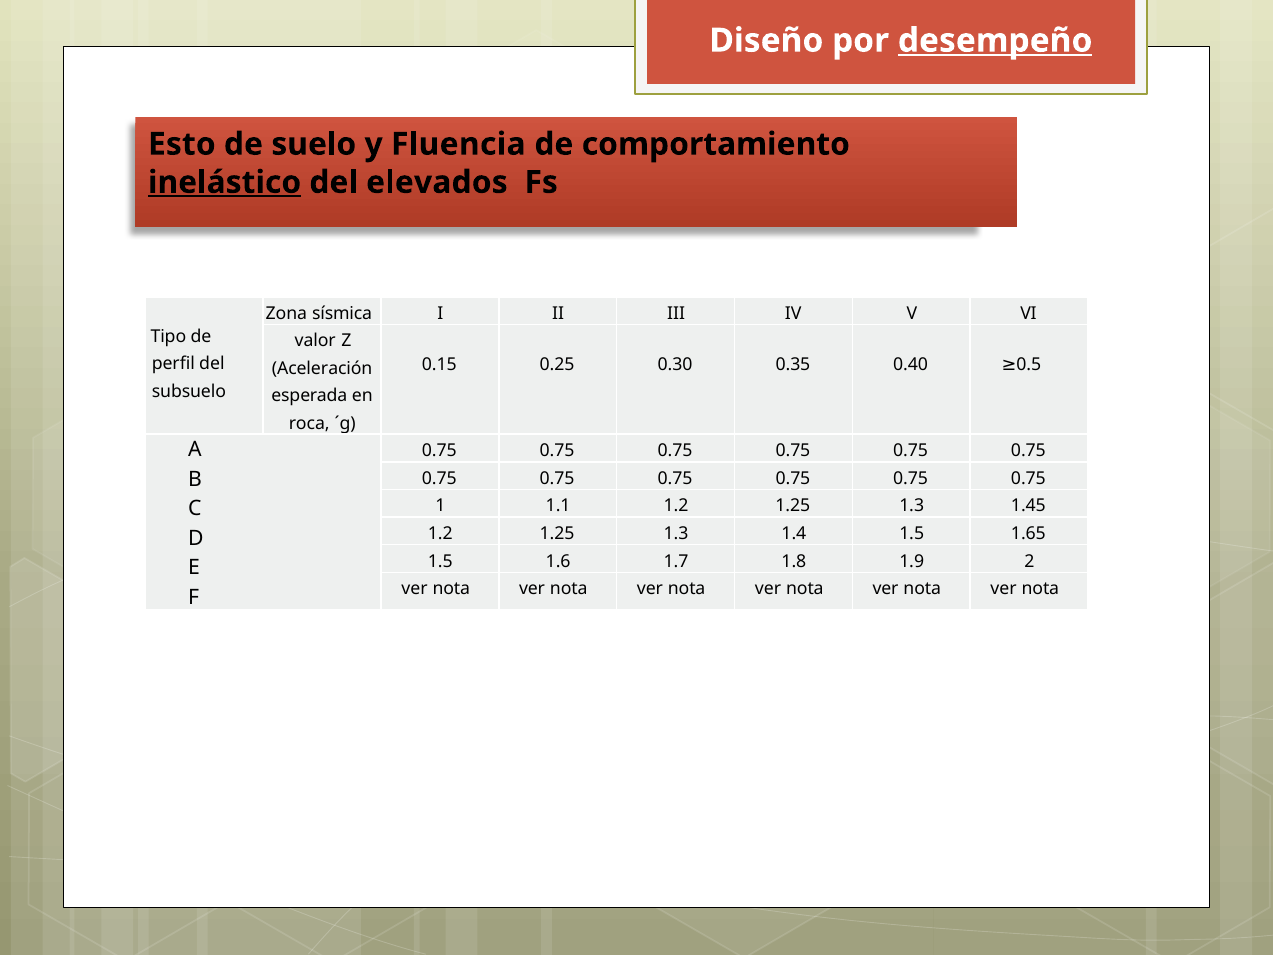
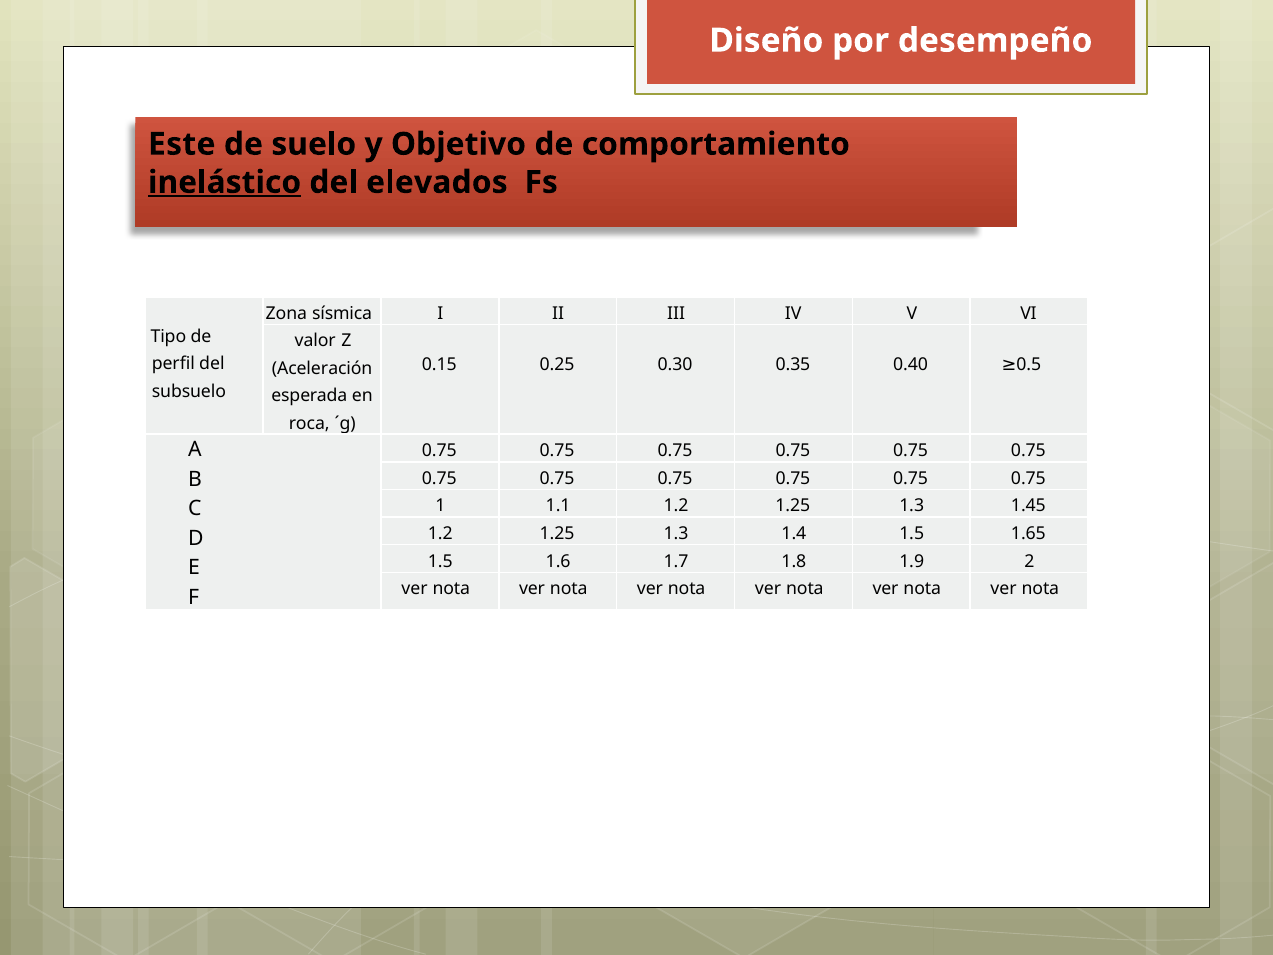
desempeño underline: present -> none (995, 41)
Esto: Esto -> Este (182, 144)
Fluencia: Fluencia -> Objetivo (458, 144)
